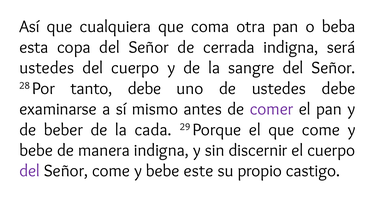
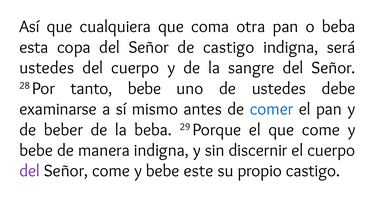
de cerrada: cerrada -> castigo (229, 47)
tanto debe: debe -> bebe (145, 88)
comer colour: purple -> blue (272, 109)
la cada: cada -> beba (153, 130)
